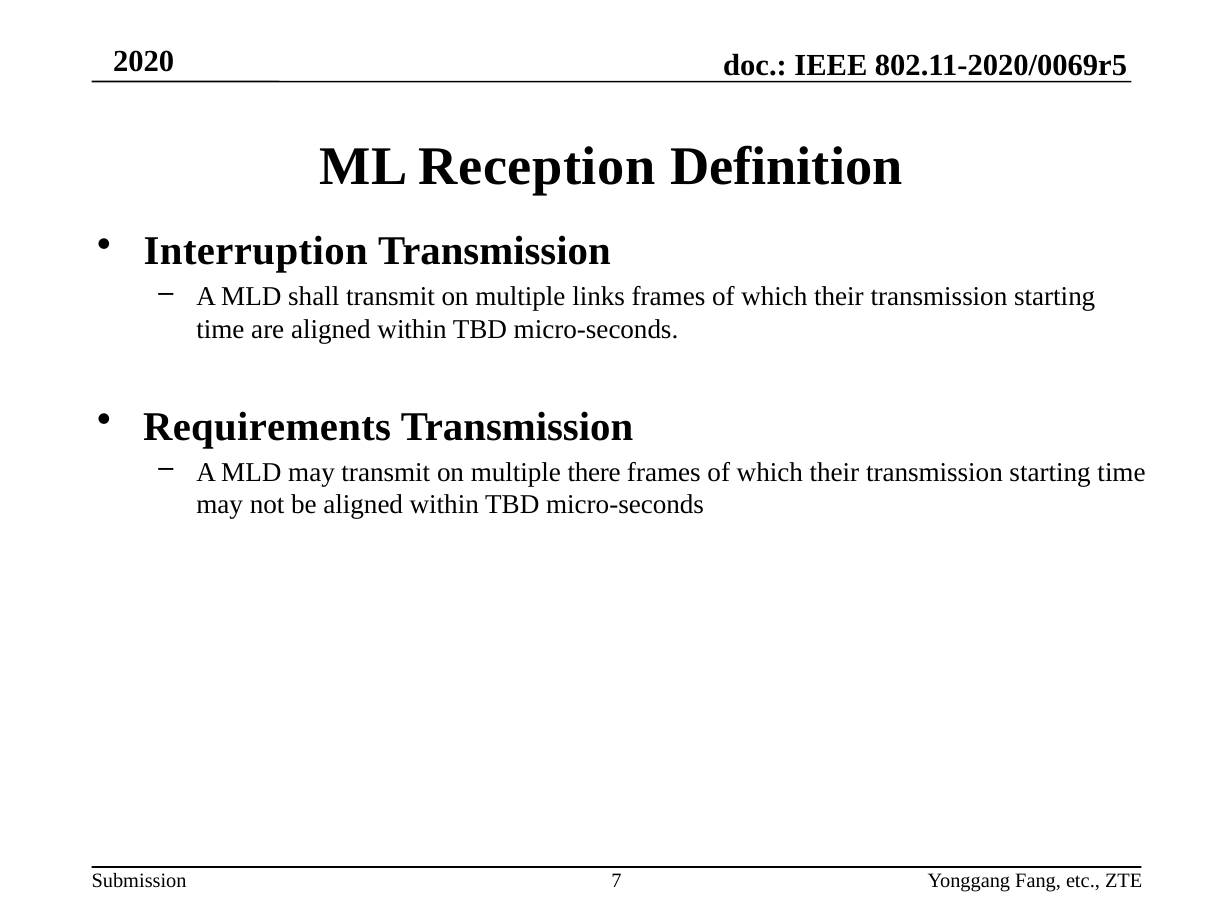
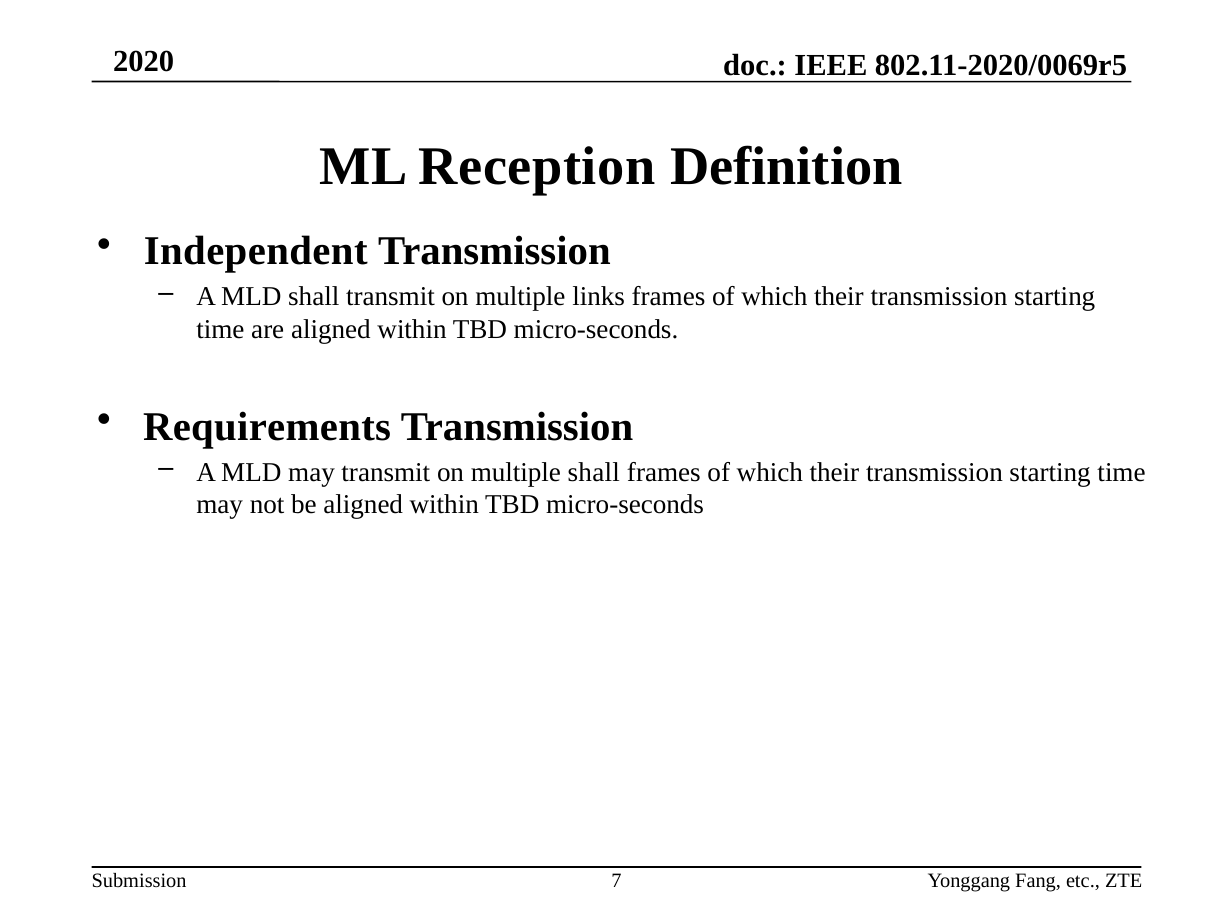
Interruption: Interruption -> Independent (256, 251)
multiple there: there -> shall (594, 472)
